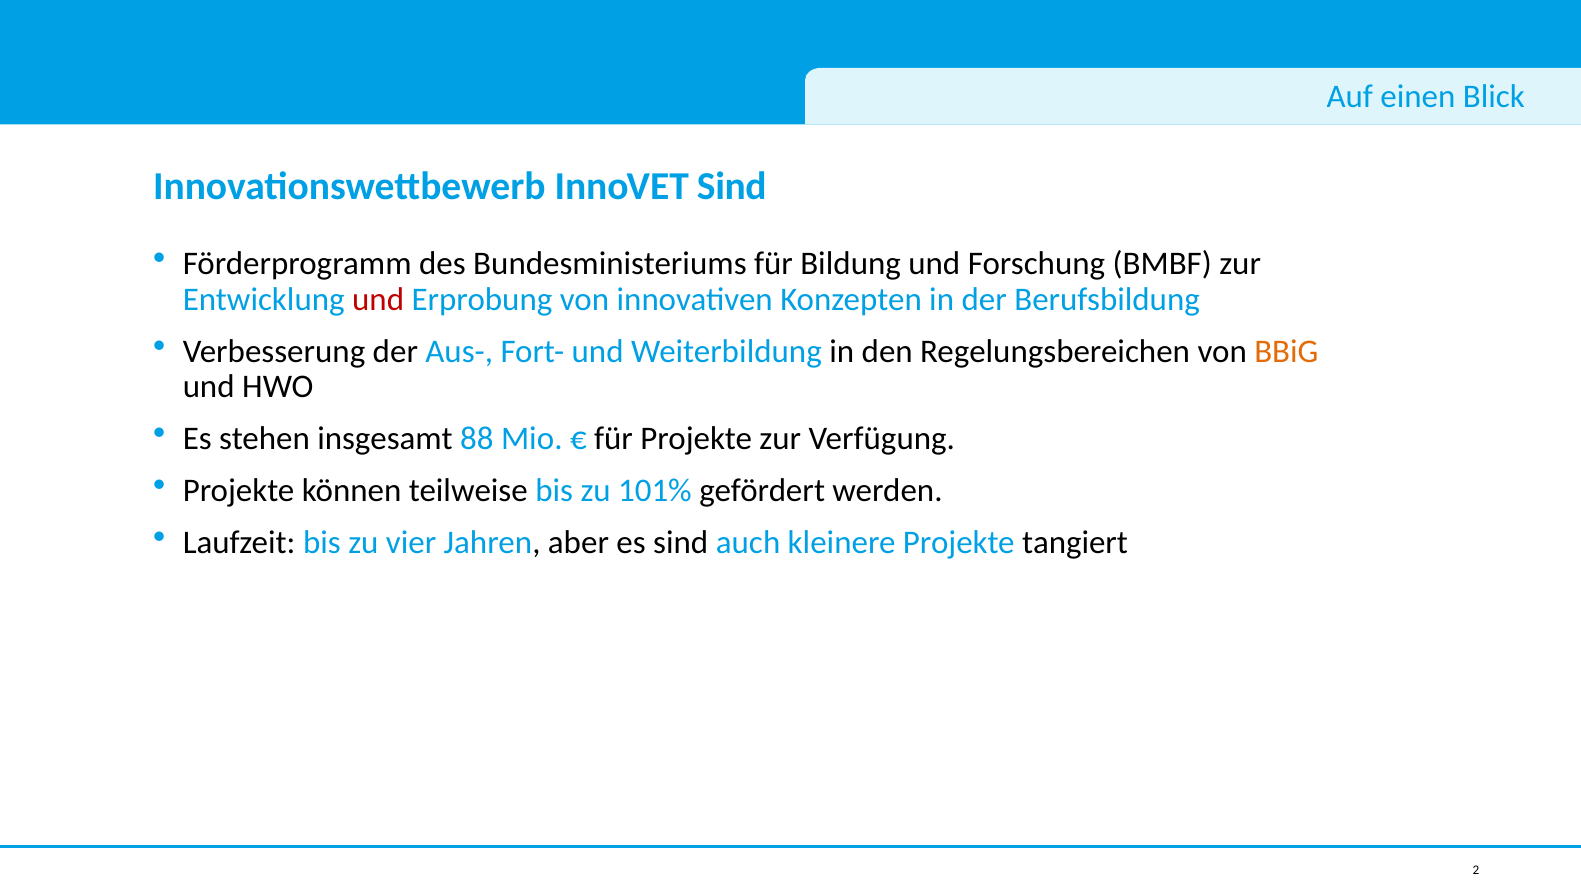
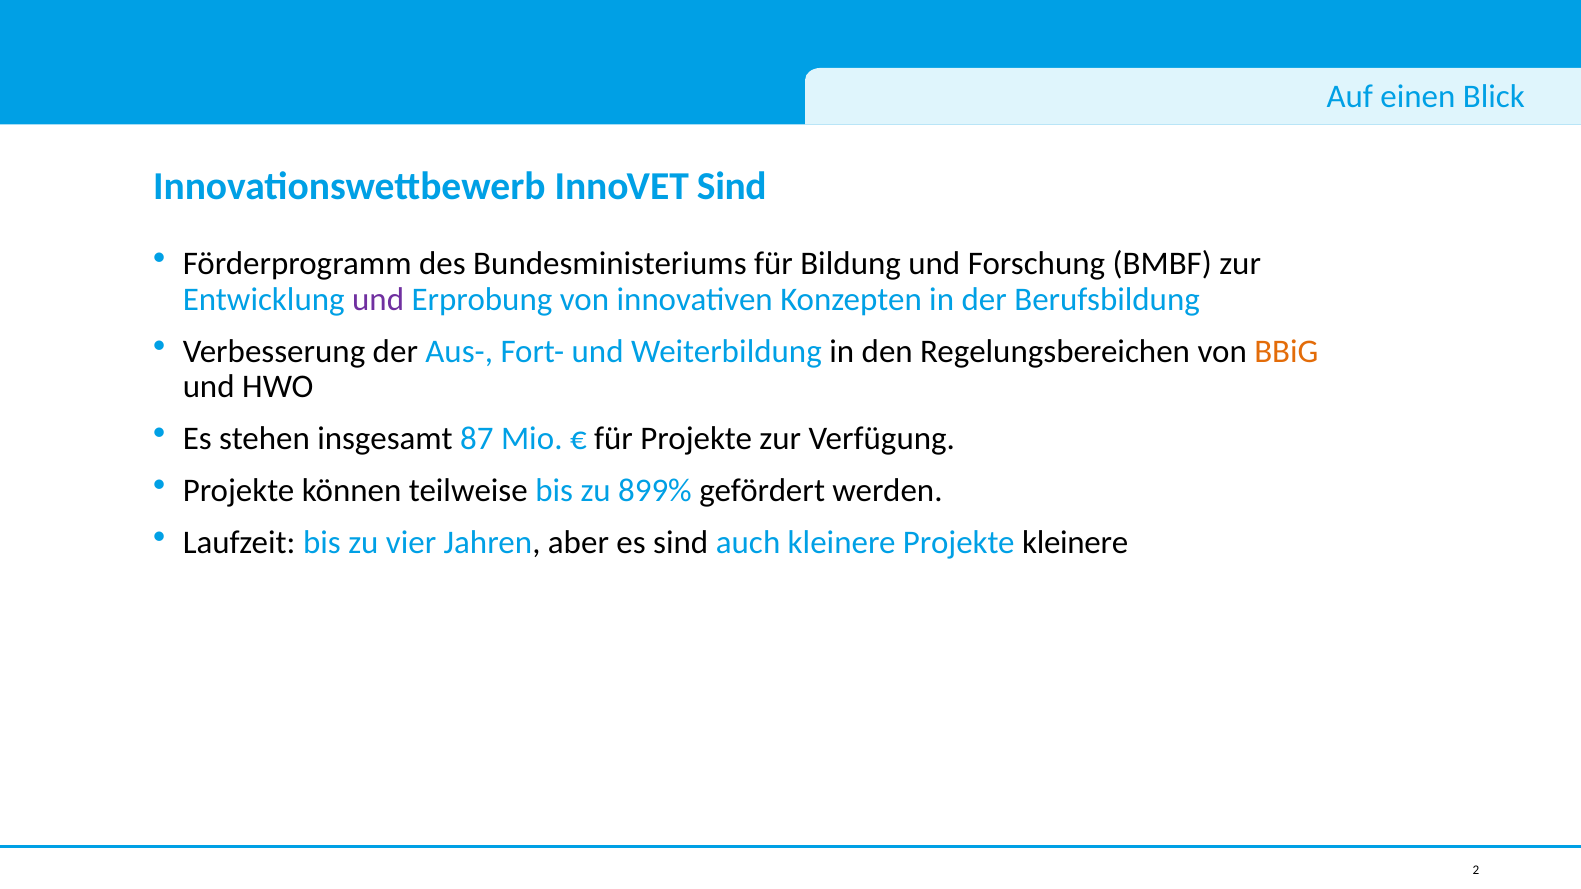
und colour: red -> purple (378, 299)
88: 88 -> 87 (477, 439)
101%: 101% -> 899% (655, 491)
Projekte tangiert: tangiert -> kleinere (1075, 543)
